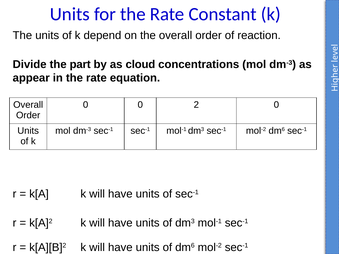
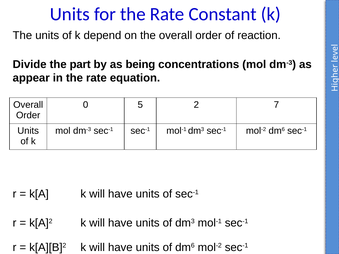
cloud: cloud -> being (140, 64)
0 0: 0 -> 5 (140, 105)
2 0: 0 -> 7 (276, 105)
